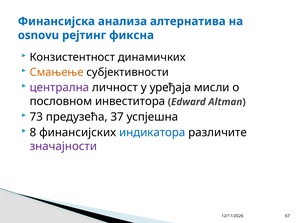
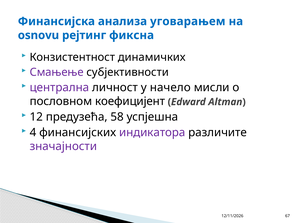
алтернатива: алтернатива -> уговарањем (188, 21)
Смањење colour: orange -> purple (57, 72)
уређаја: уређаја -> начело (170, 87)
инвеститора: инвеститора -> коефицијент (130, 101)
73: 73 -> 12 (36, 117)
37: 37 -> 58 (117, 117)
8: 8 -> 4 (33, 132)
индикатора colour: blue -> purple (152, 132)
